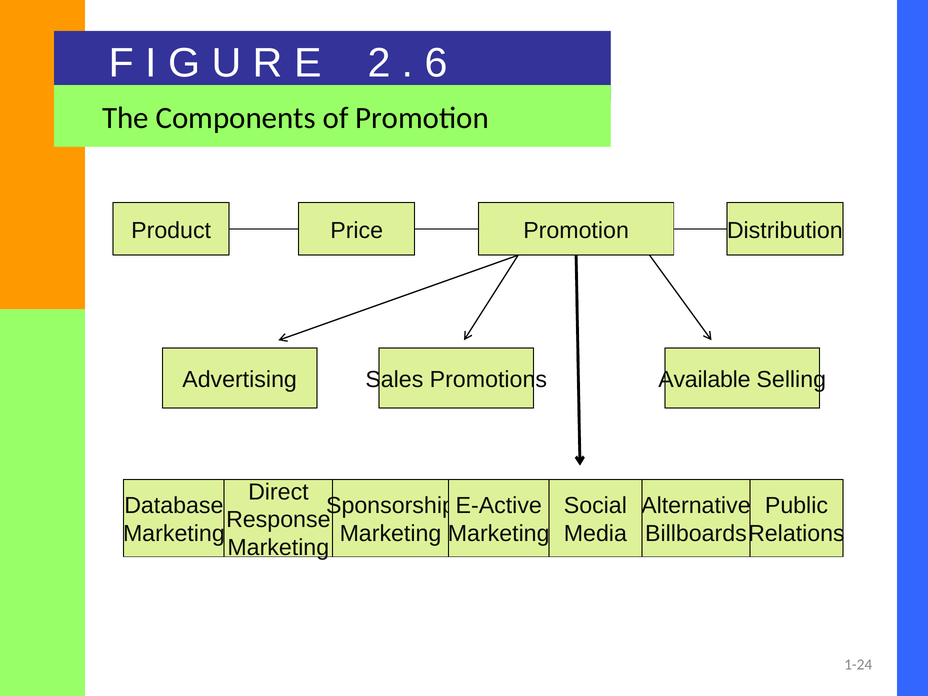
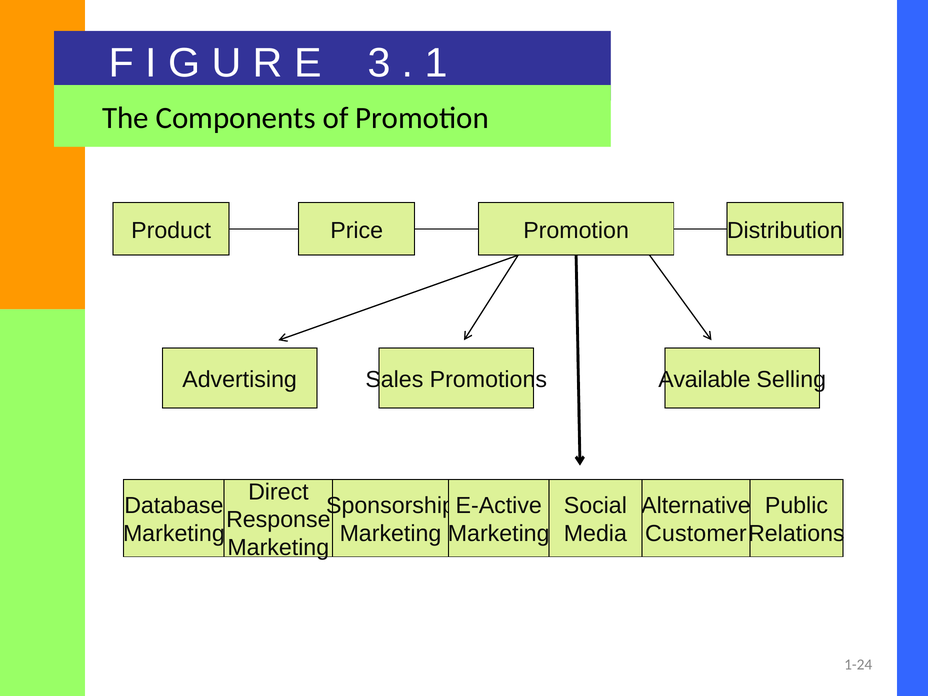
2: 2 -> 3 (379, 63)
6: 6 -> 1 (436, 63)
Billboards: Billboards -> Customer (696, 534)
